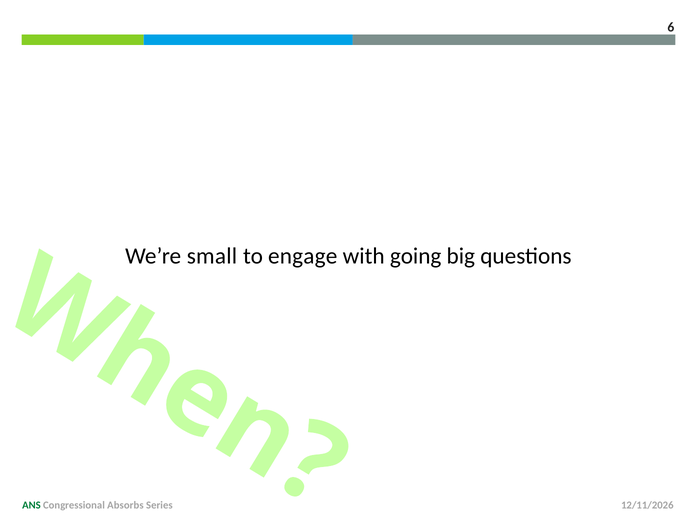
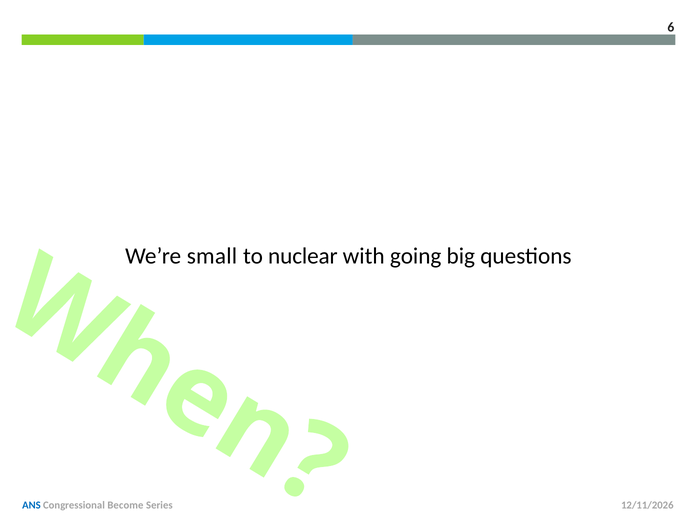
engage: engage -> nuclear (303, 256)
ANS colour: green -> blue (31, 505)
Absorbs: Absorbs -> Become (125, 505)
